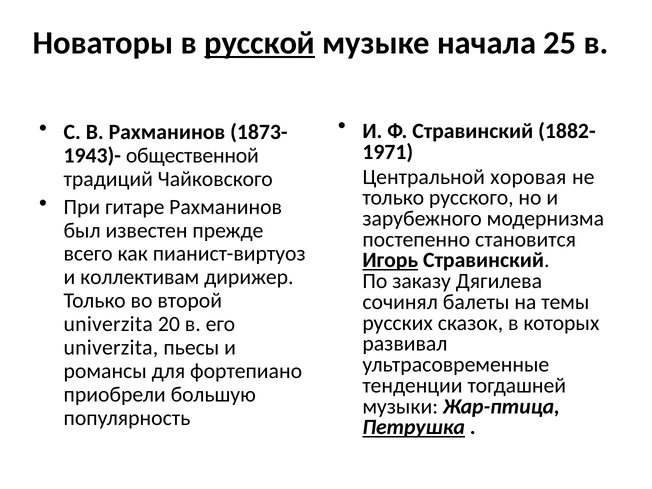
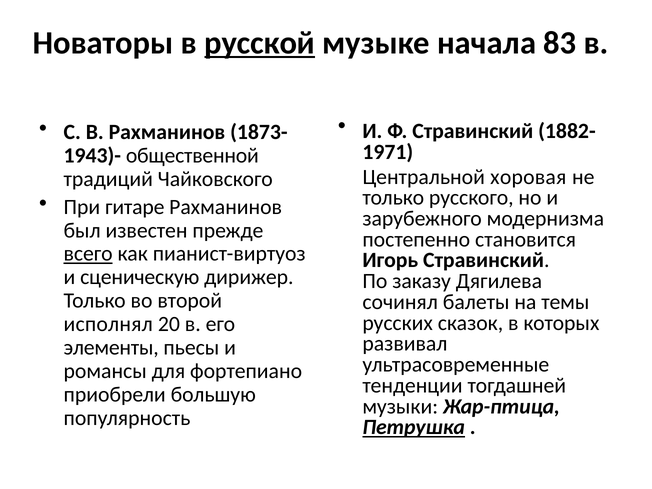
25: 25 -> 83 (560, 43)
всего underline: none -> present (88, 254)
Игорь underline: present -> none (390, 260)
коллективам: коллективам -> сценическую (140, 277)
univerzita: univerzita -> исполнял (108, 324)
univerzita: univerzita -> элементы (111, 348)
